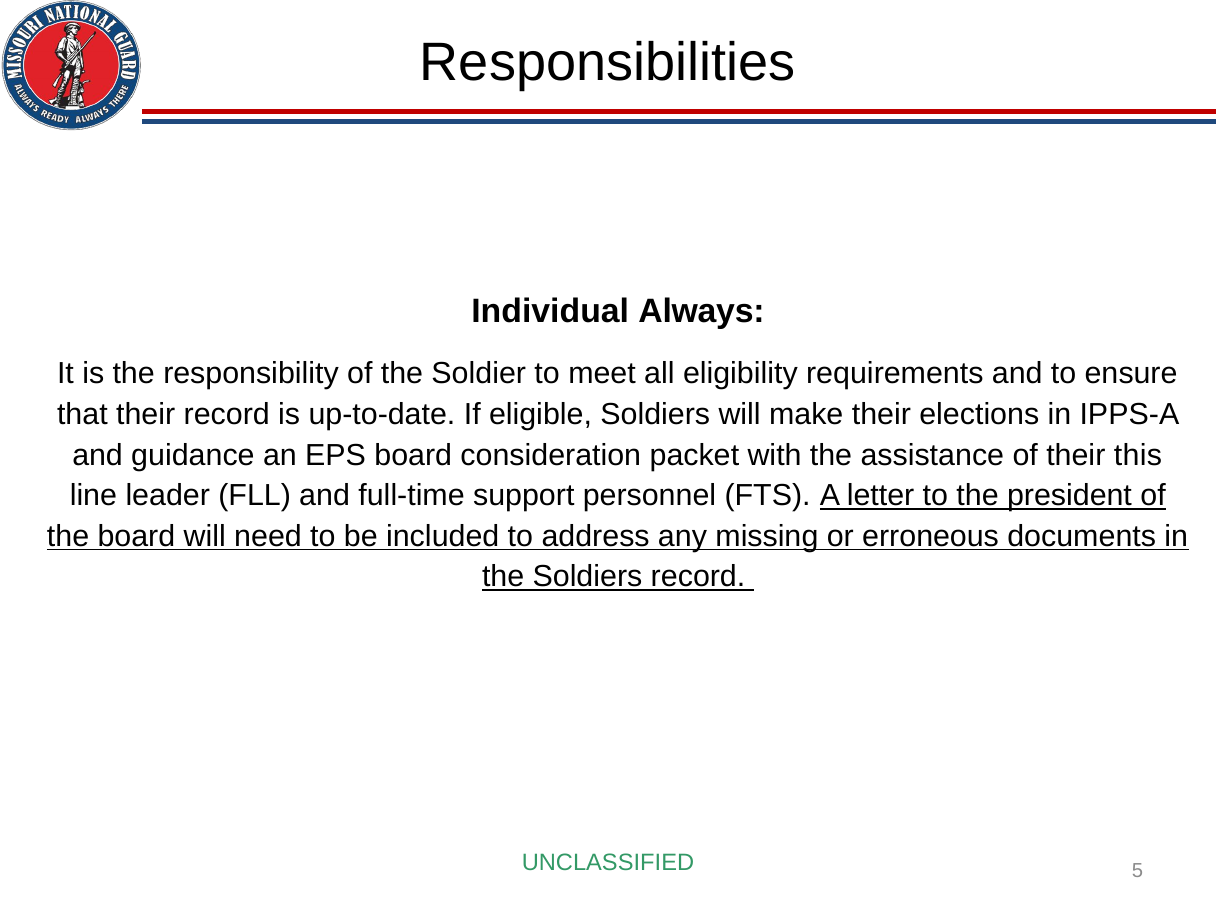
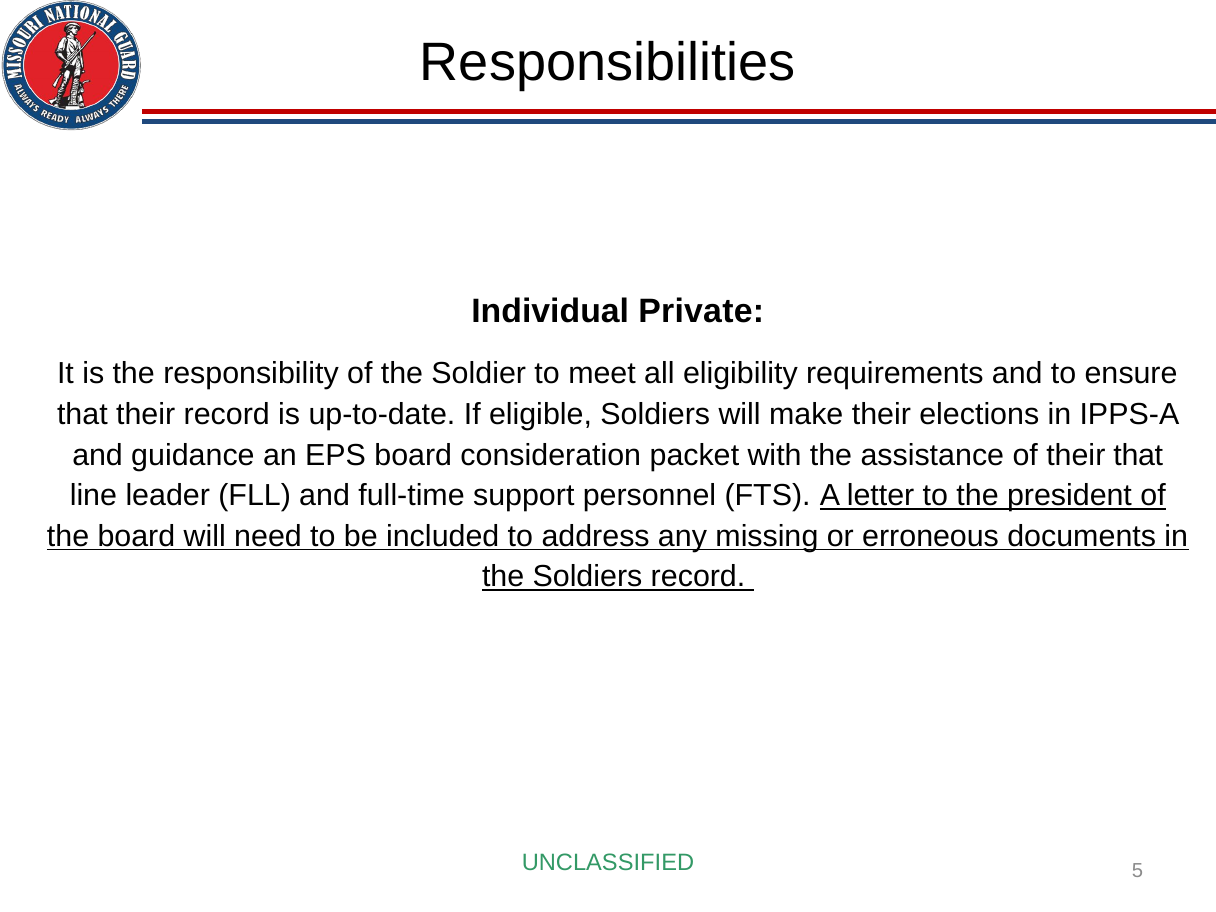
Always: Always -> Private (701, 311)
their this: this -> that (1138, 455)
